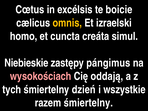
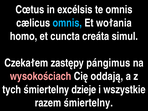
te boicie: boicie -> omnis (119, 10)
omnis colour: yellow -> light blue (67, 23)
izraelski: izraelski -> wołania (114, 23)
Niebieskie: Niebieskie -> Czekałem (26, 63)
dzień: dzień -> dzieje (84, 90)
